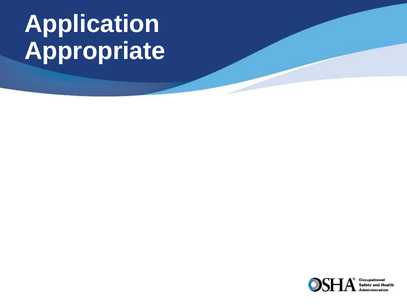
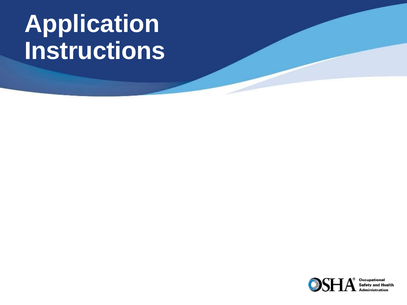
Appropriate: Appropriate -> Instructions (95, 51)
